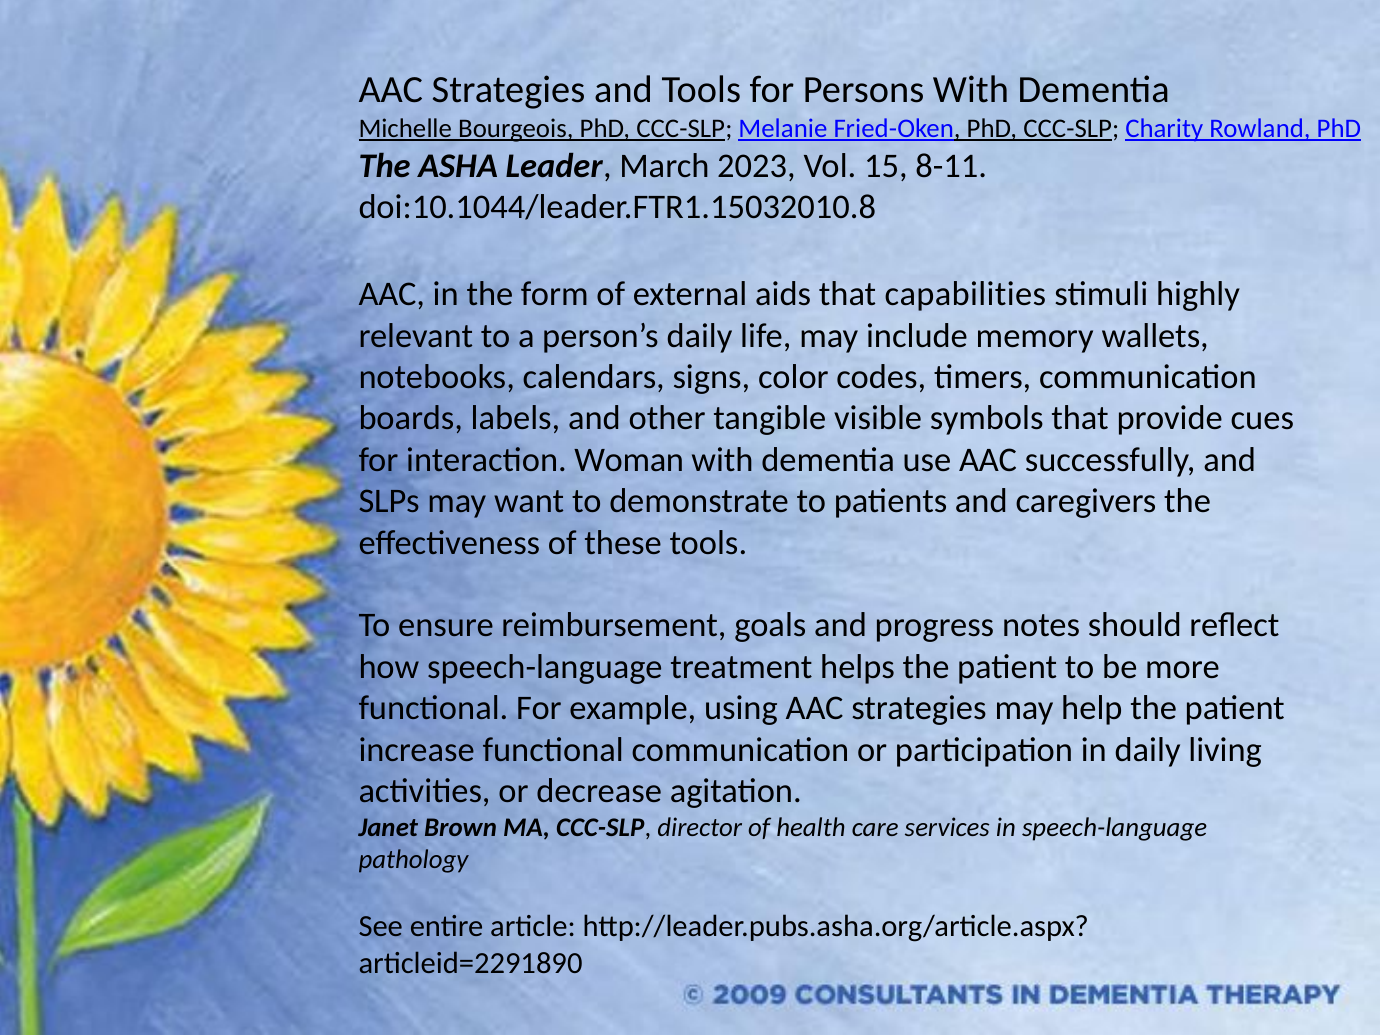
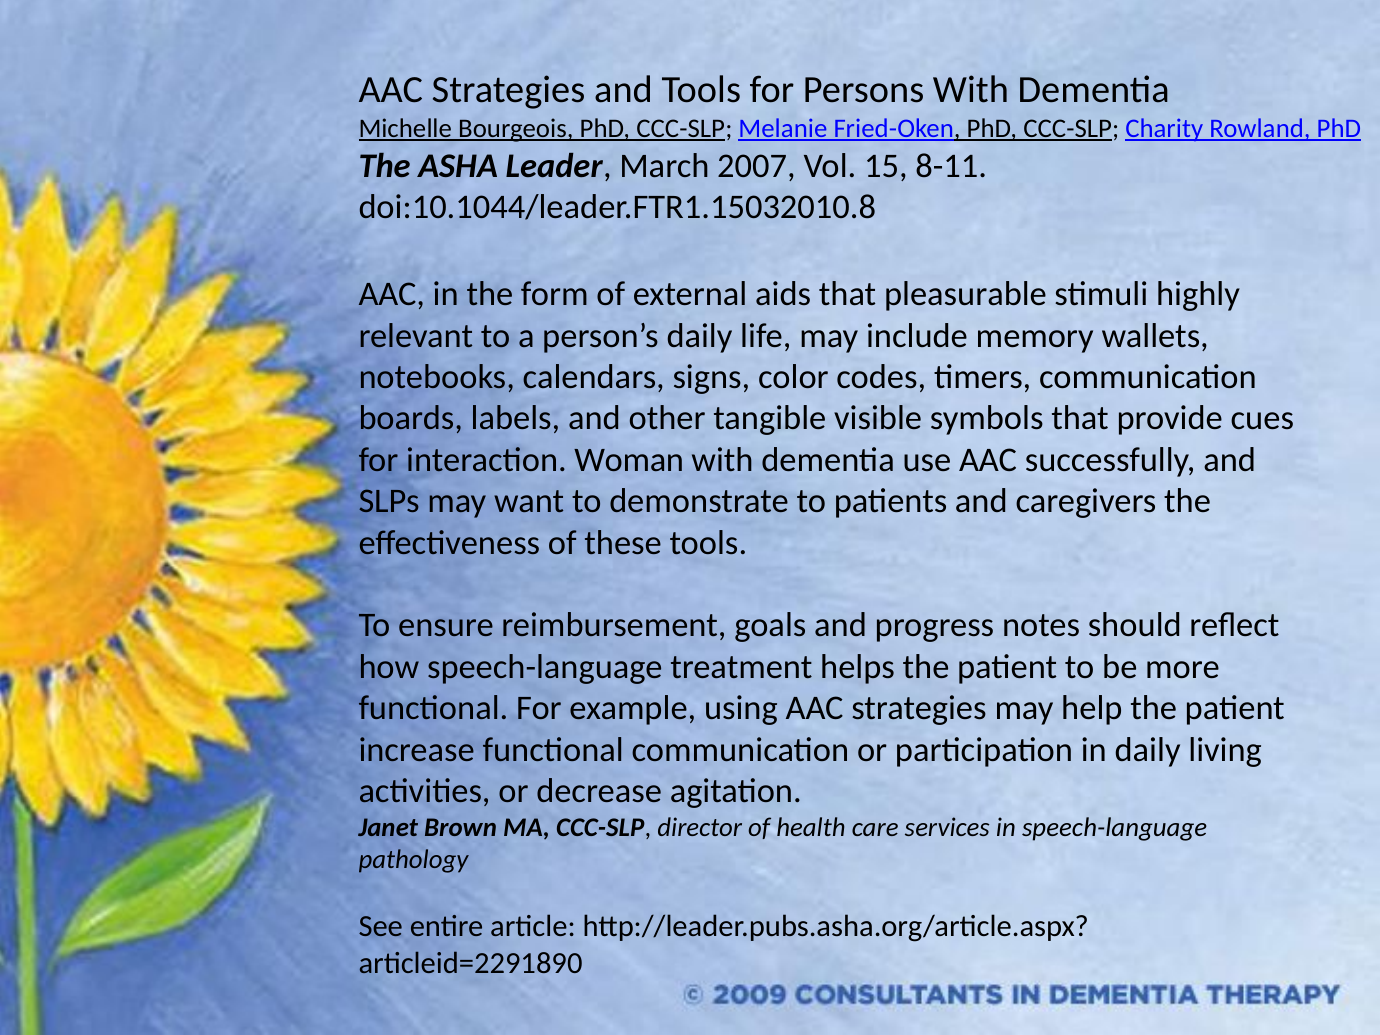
2023: 2023 -> 2007 (756, 166)
capabilities: capabilities -> pleasurable (965, 294)
